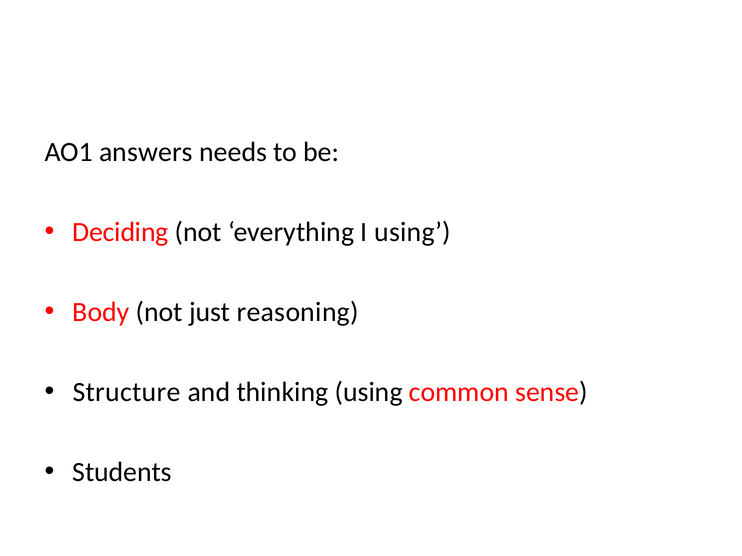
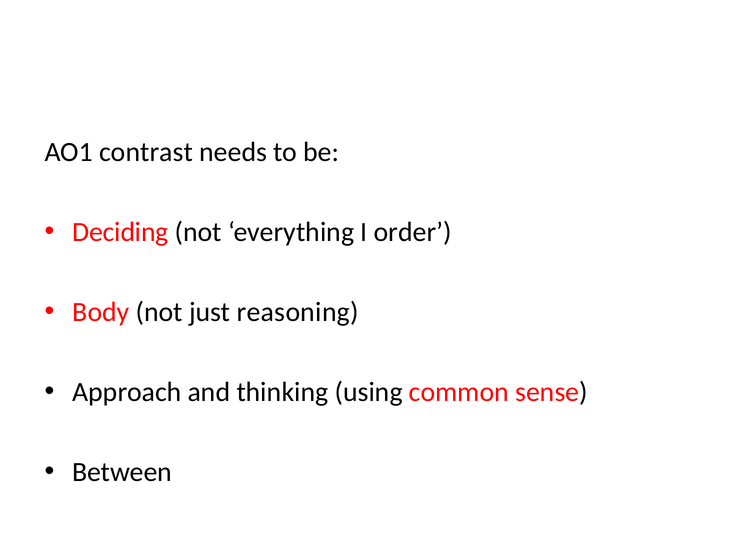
answers: answers -> contrast (146, 152)
I using: using -> order (413, 232)
Structure: Structure -> Approach (127, 392)
Students: Students -> Between (122, 472)
